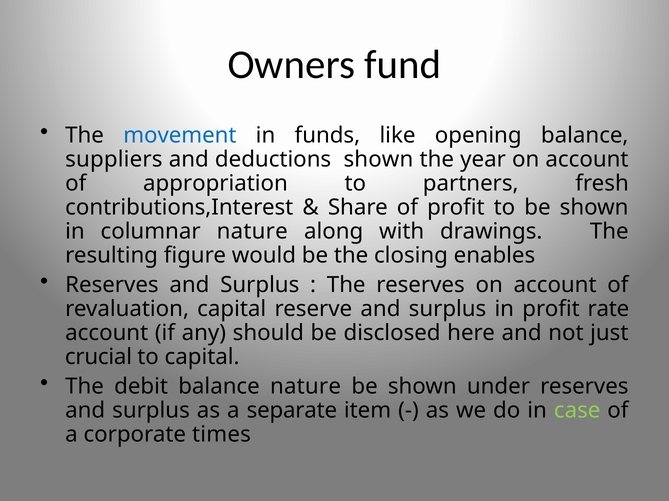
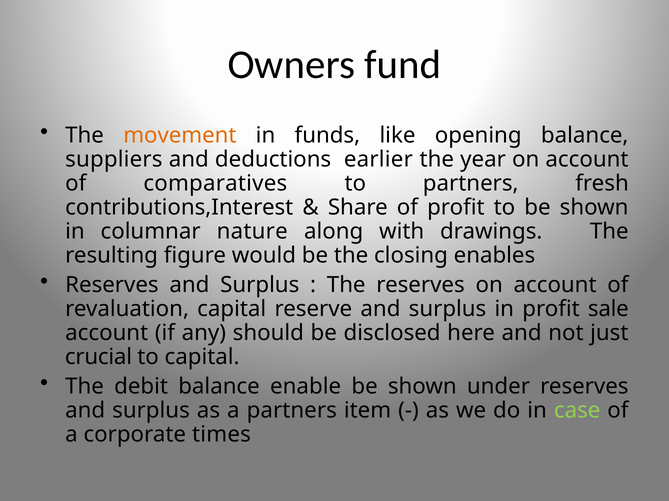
movement colour: blue -> orange (180, 135)
deductions shown: shown -> earlier (378, 159)
appropriation: appropriation -> comparatives (215, 184)
rate: rate -> sale (608, 309)
balance nature: nature -> enable (306, 387)
a separate: separate -> partners (292, 411)
